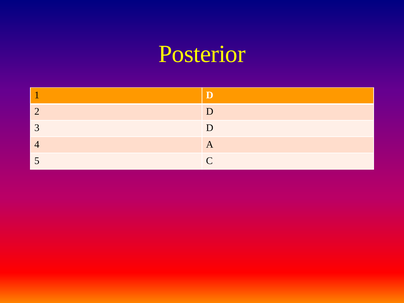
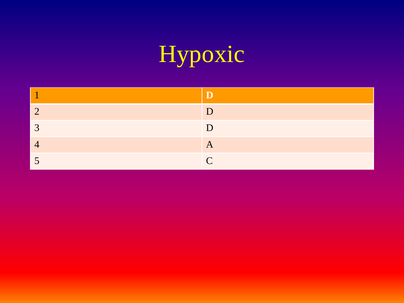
Posterior: Posterior -> Hypoxic (202, 54)
